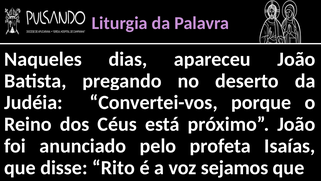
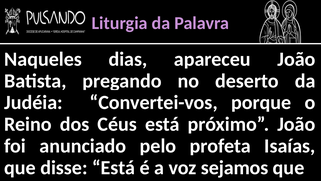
disse Rito: Rito -> Está (114, 167)
